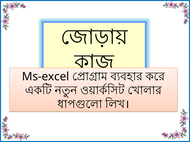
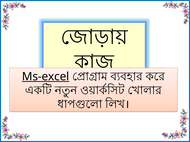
Ms-excel underline: none -> present (46, 77)
